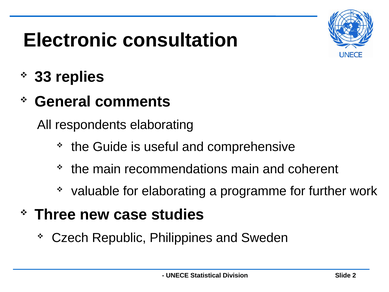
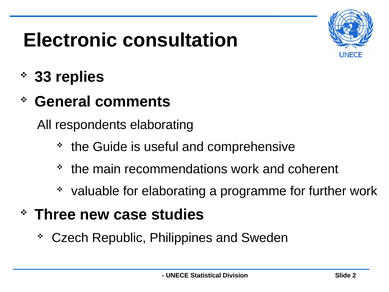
recommendations main: main -> work (245, 169)
